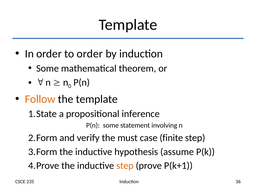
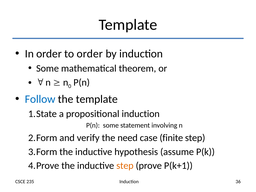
Follow colour: orange -> blue (40, 99)
propositional inference: inference -> induction (141, 114)
must: must -> need (128, 138)
